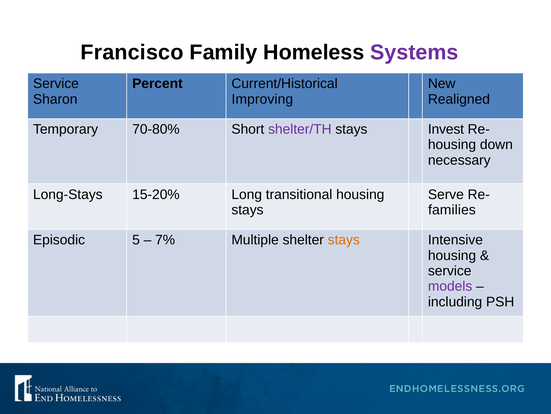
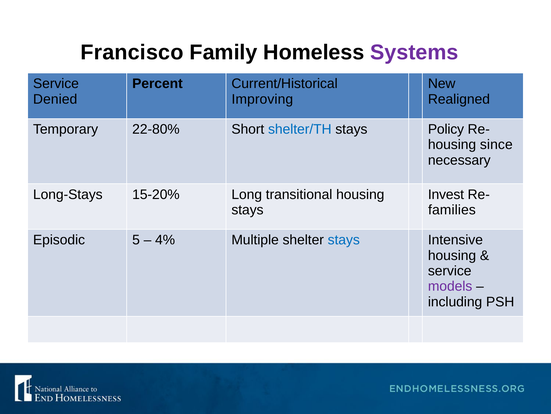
Sharon: Sharon -> Denied (55, 99)
70-80%: 70-80% -> 22-80% (156, 129)
shelter/TH colour: purple -> blue (300, 129)
Invest: Invest -> Policy (446, 129)
down: down -> since (496, 145)
Serve: Serve -> Invest (446, 194)
7%: 7% -> 4% (165, 240)
stays colour: orange -> blue (344, 240)
